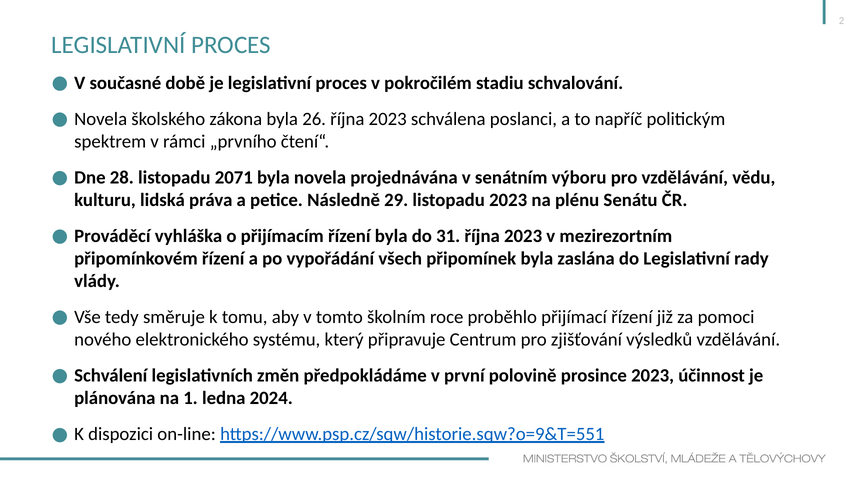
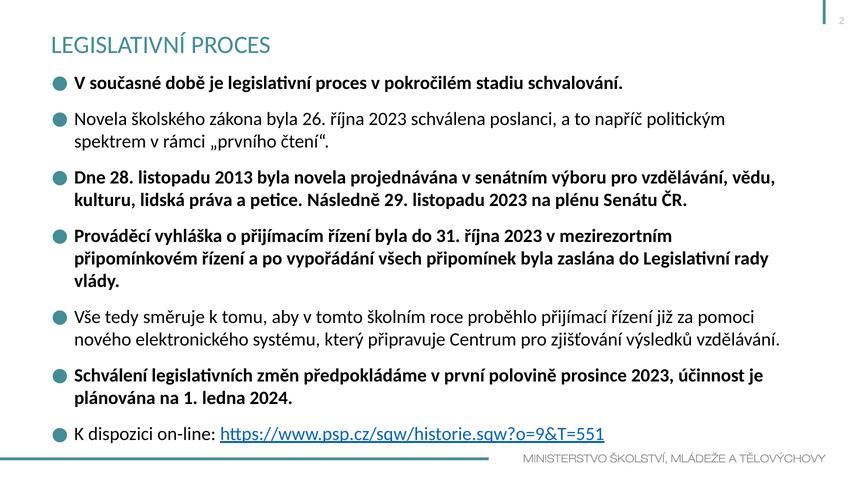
2071: 2071 -> 2013 (234, 178)
